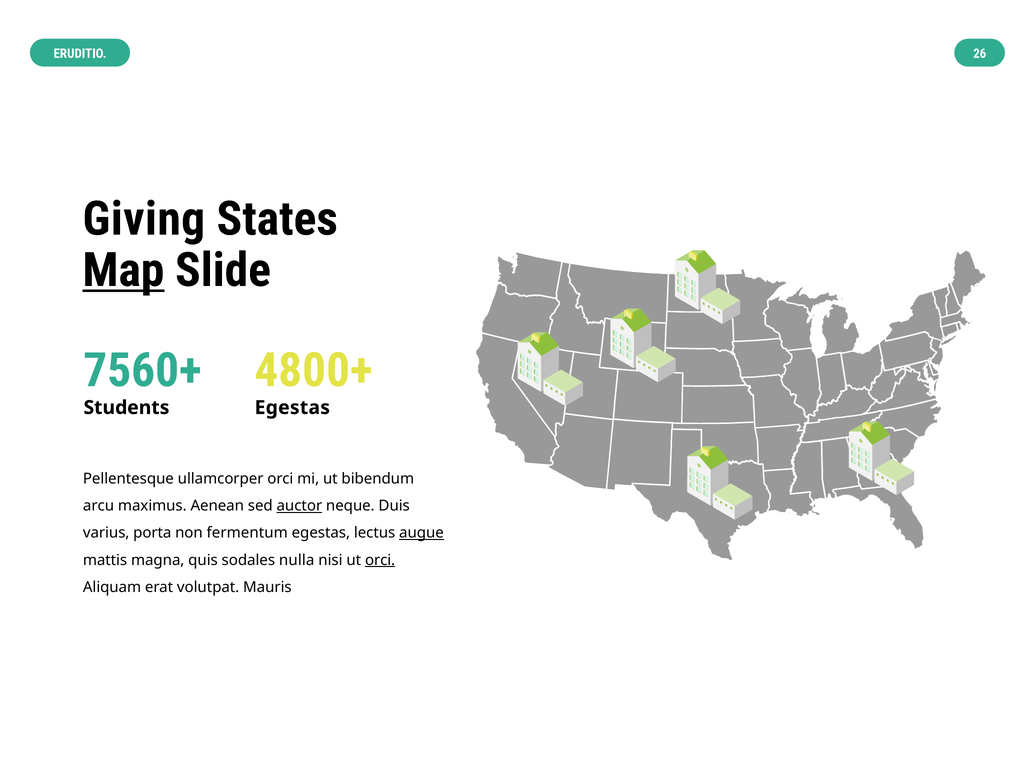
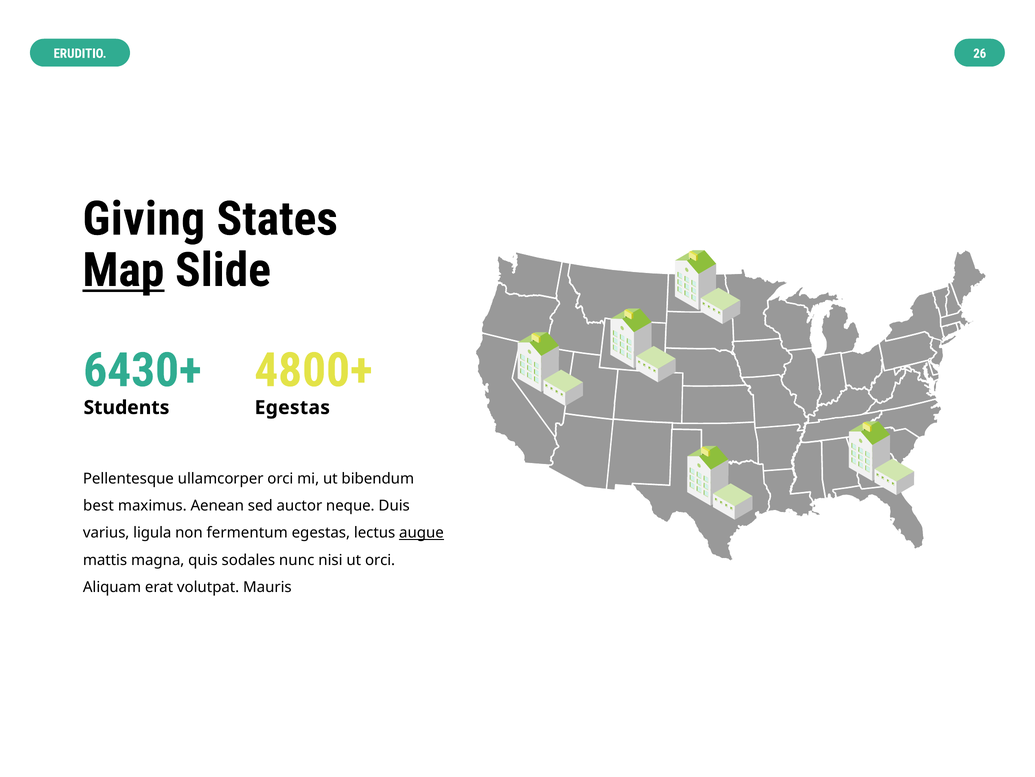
7560+: 7560+ -> 6430+ (142, 370)
arcu: arcu -> best (98, 505)
auctor underline: present -> none (299, 505)
porta: porta -> ligula (152, 532)
nulla: nulla -> nunc (297, 560)
orci underline: present -> none (380, 560)
